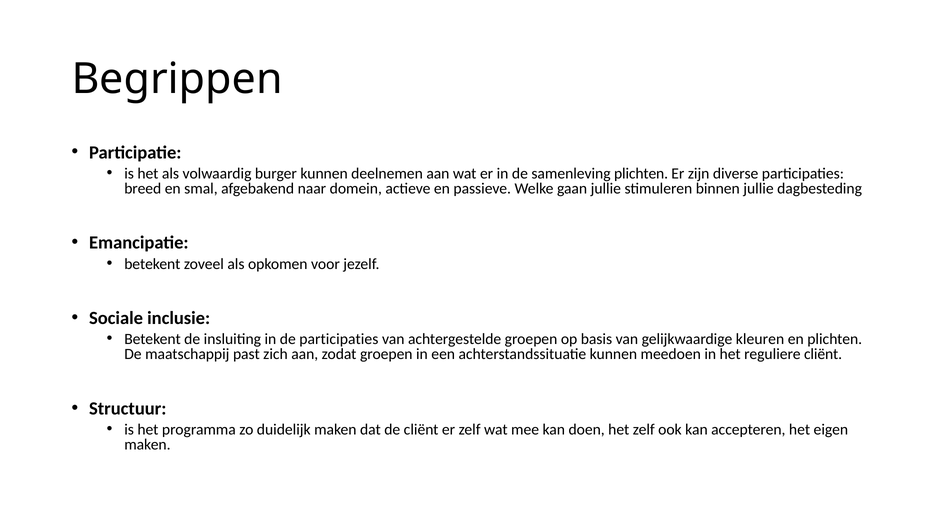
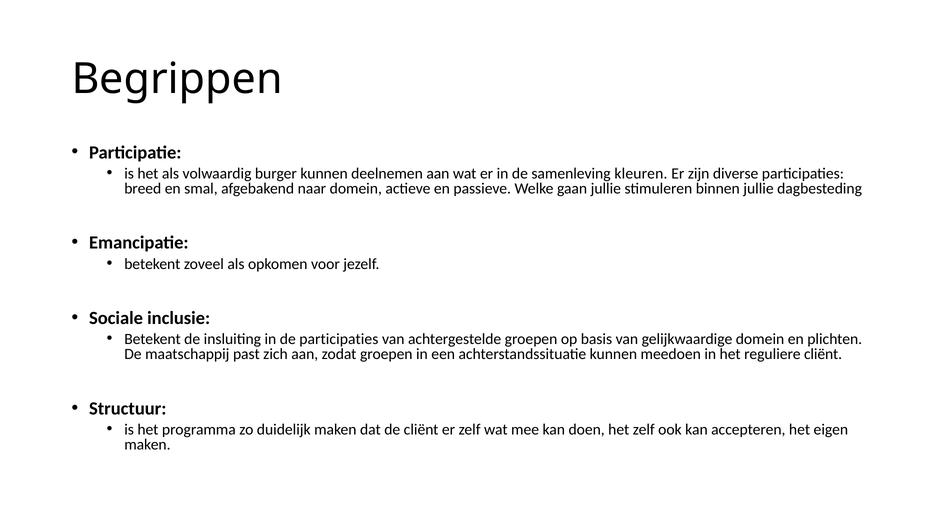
samenleving plichten: plichten -> kleuren (641, 173)
gelijkwaardige kleuren: kleuren -> domein (760, 339)
